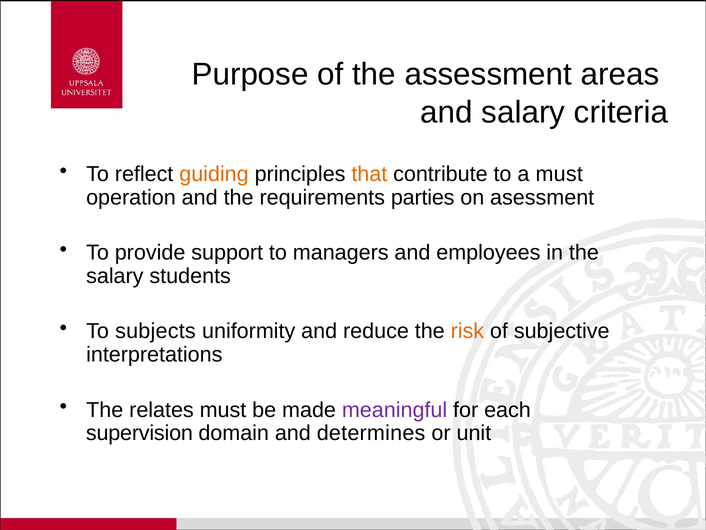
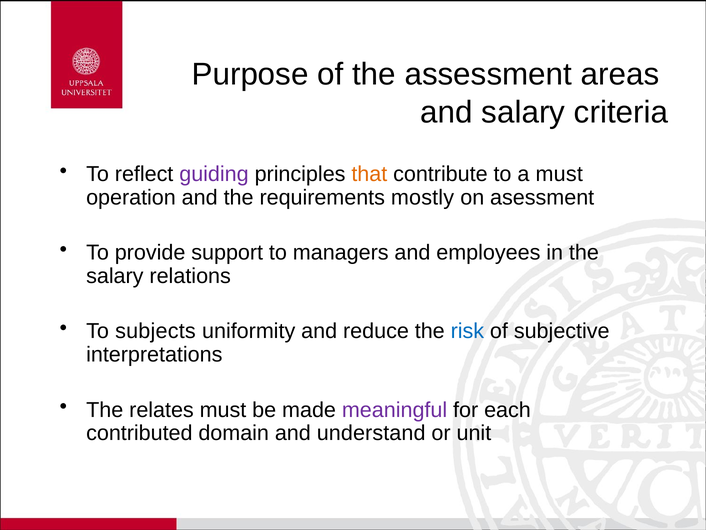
guiding colour: orange -> purple (214, 174)
parties: parties -> mostly (423, 197)
students: students -> relations (190, 276)
risk colour: orange -> blue (467, 331)
supervision: supervision -> contributed (139, 433)
determines: determines -> understand (371, 433)
